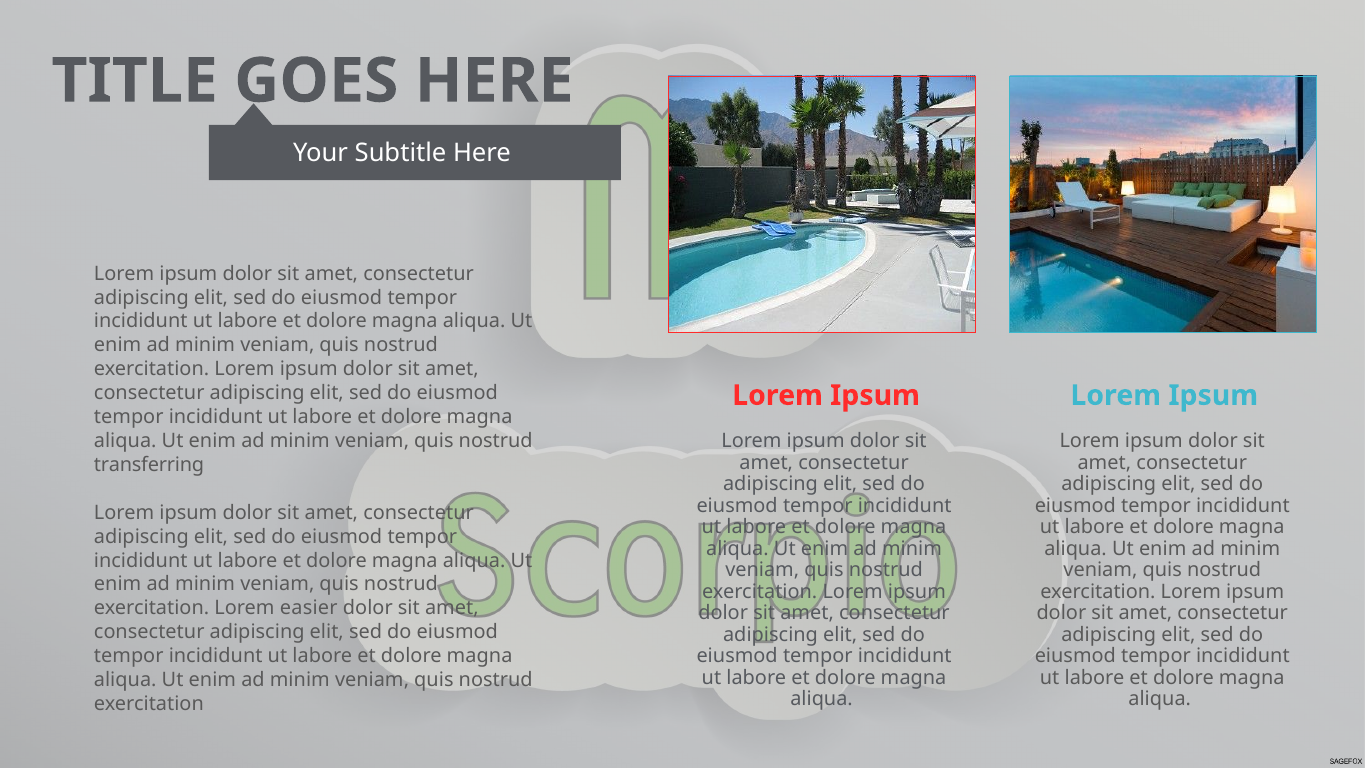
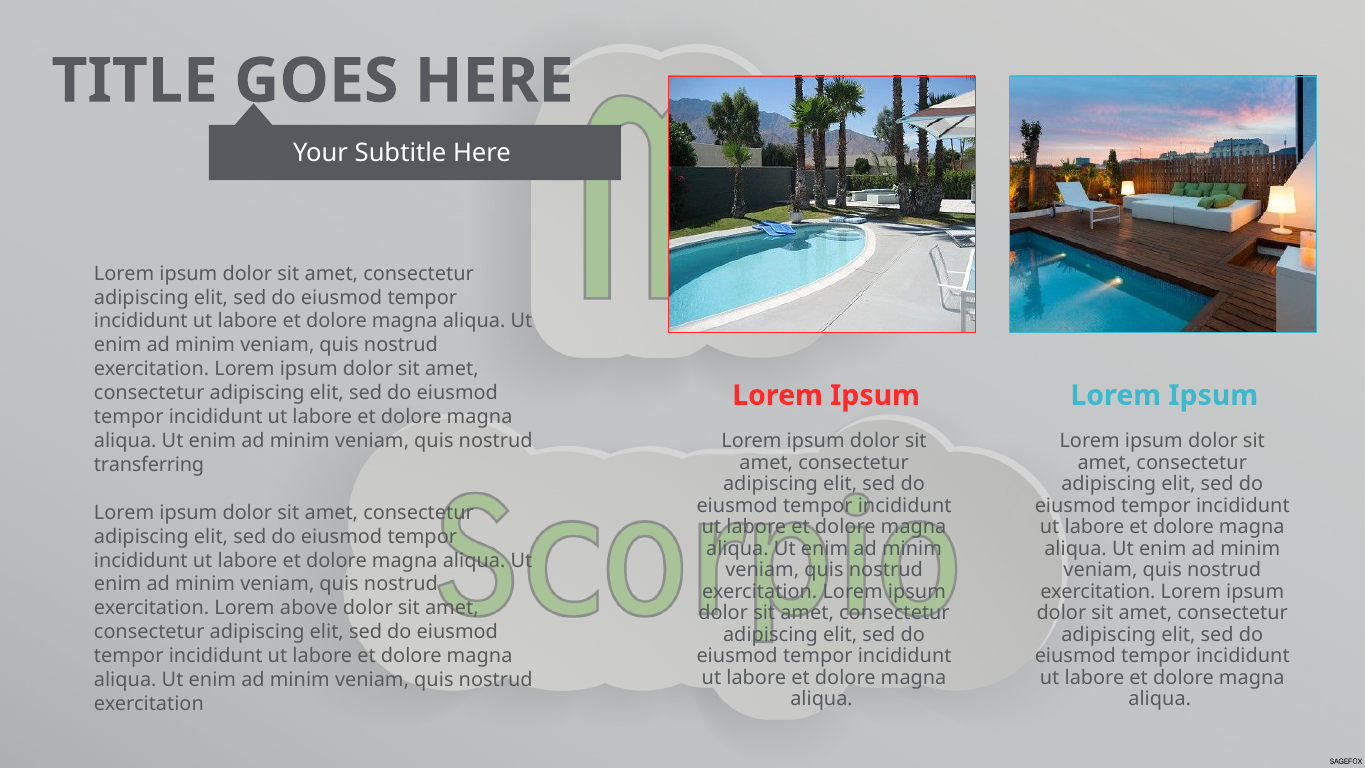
easier: easier -> above (309, 608)
